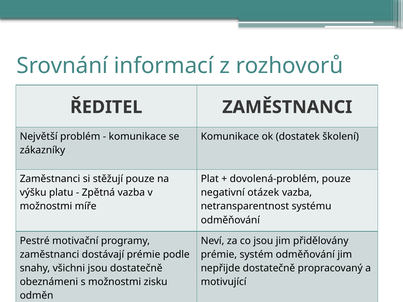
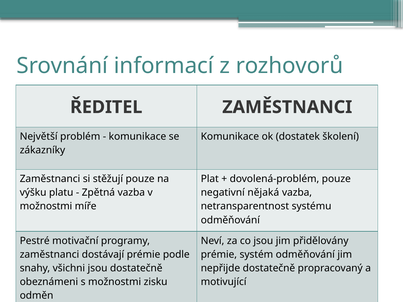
otázek: otázek -> nějaká (263, 193)
